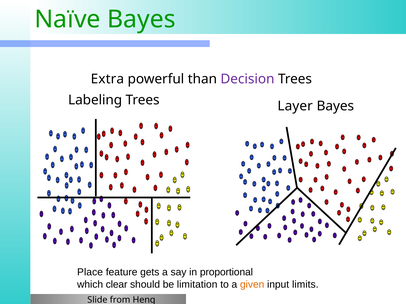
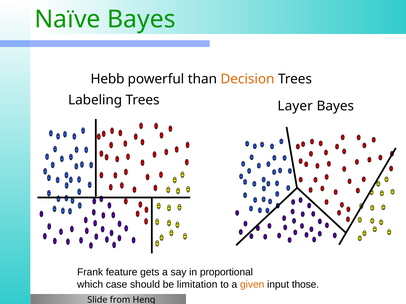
Extra: Extra -> Hebb (108, 79)
Decision colour: purple -> orange (247, 79)
Place: Place -> Frank (90, 273)
clear: clear -> case (117, 285)
limits: limits -> those (305, 285)
